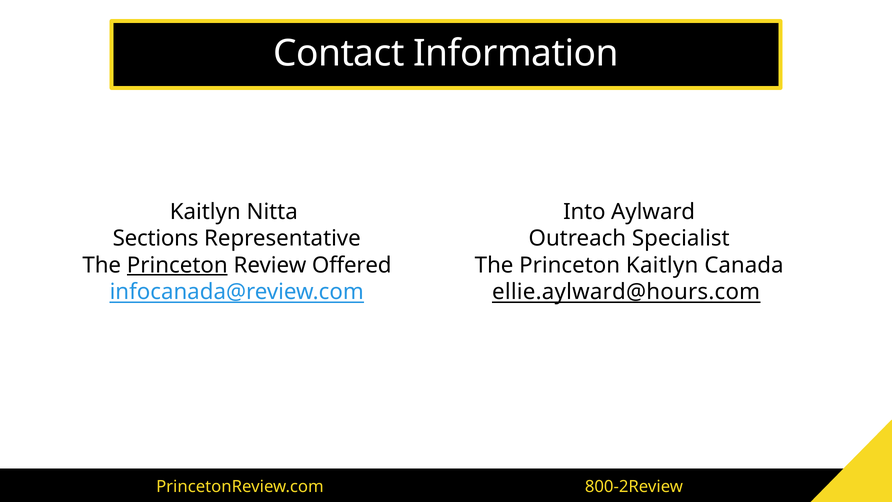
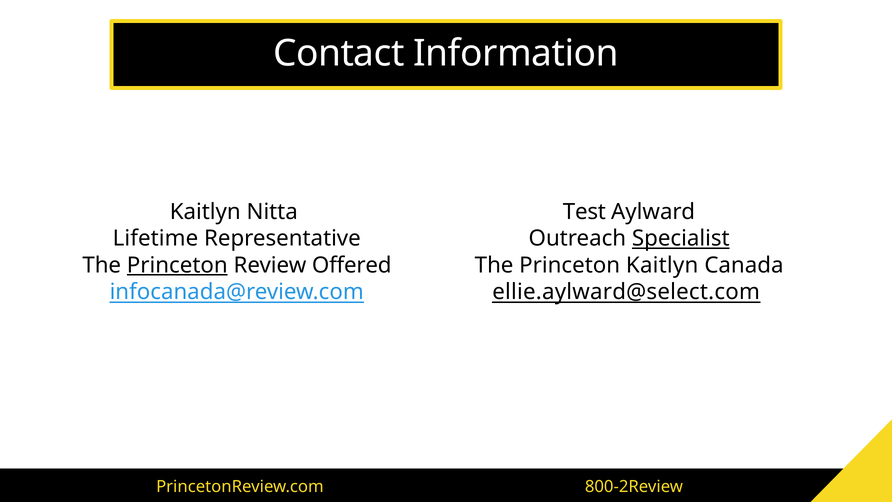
Into: Into -> Test (584, 212)
Sections: Sections -> Lifetime (155, 238)
Specialist underline: none -> present (681, 238)
ellie.aylward@hours.com: ellie.aylward@hours.com -> ellie.aylward@select.com (626, 292)
